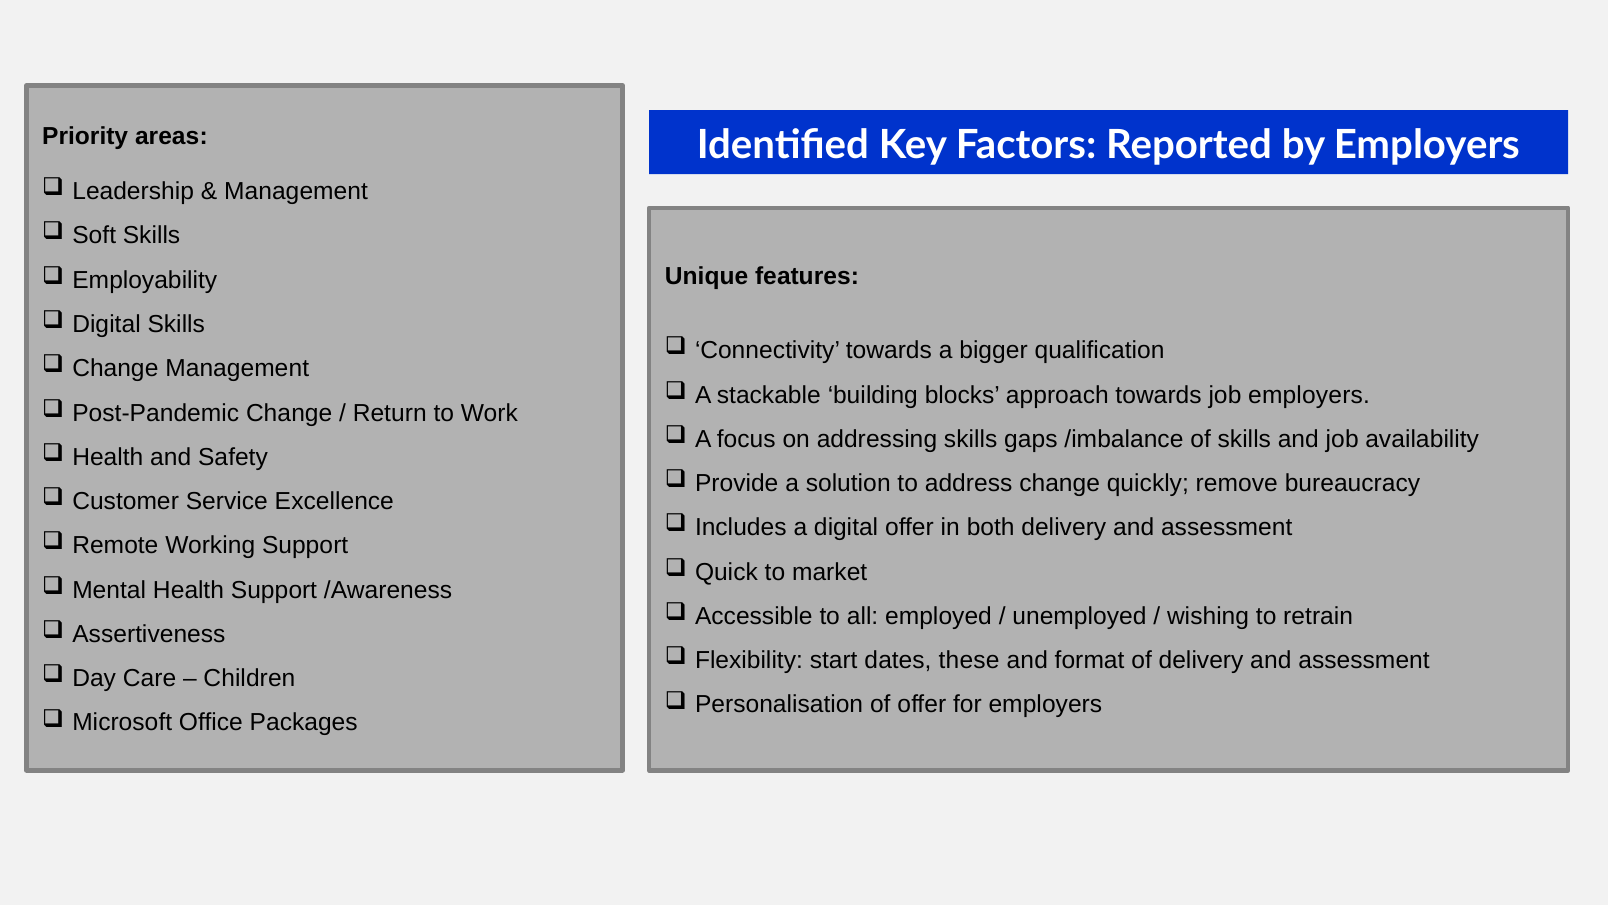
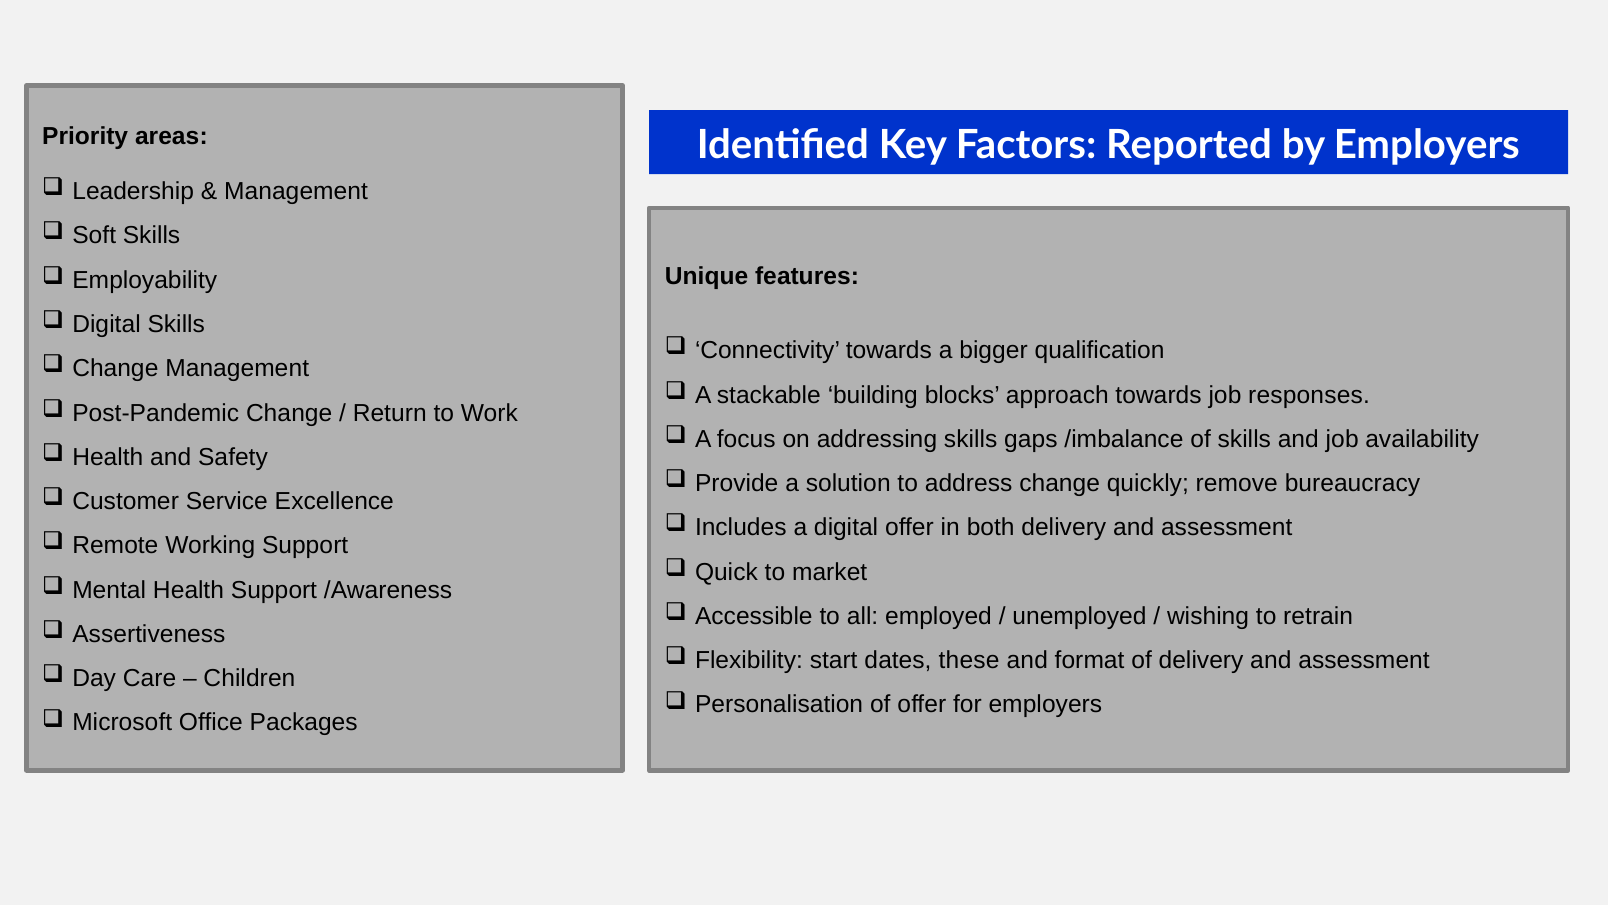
job employers: employers -> responses (1309, 395)
